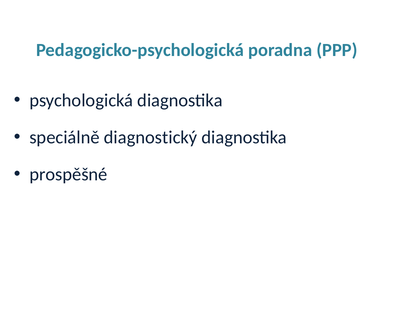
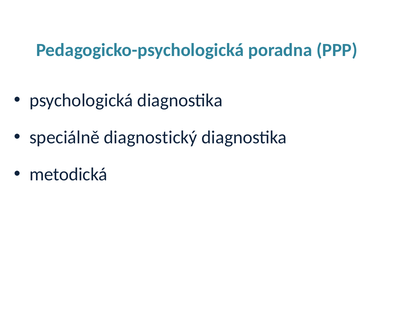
prospěšné: prospěšné -> metodická (68, 174)
